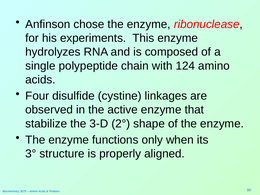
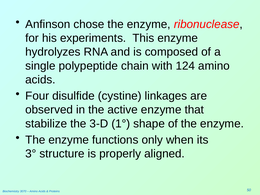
2°: 2° -> 1° (121, 124)
